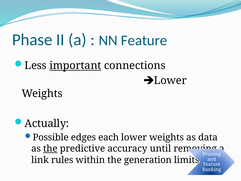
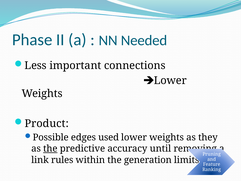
NN Feature: Feature -> Needed (144, 40)
important underline: present -> none (75, 66)
Actually: Actually -> Product (47, 123)
each: each -> used (109, 137)
data: data -> they (208, 137)
